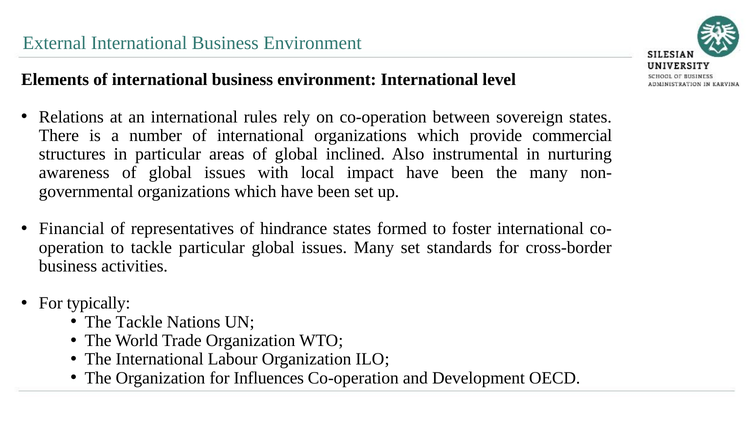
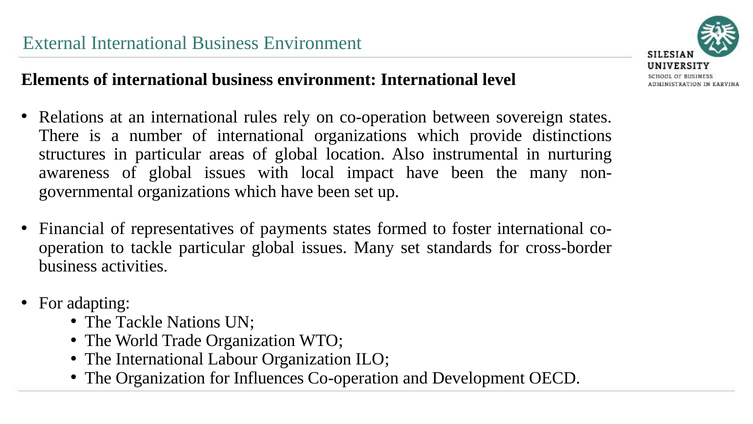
commercial: commercial -> distinctions (572, 135)
inclined: inclined -> location (355, 154)
hindrance: hindrance -> payments (294, 228)
typically: typically -> adapting (99, 303)
